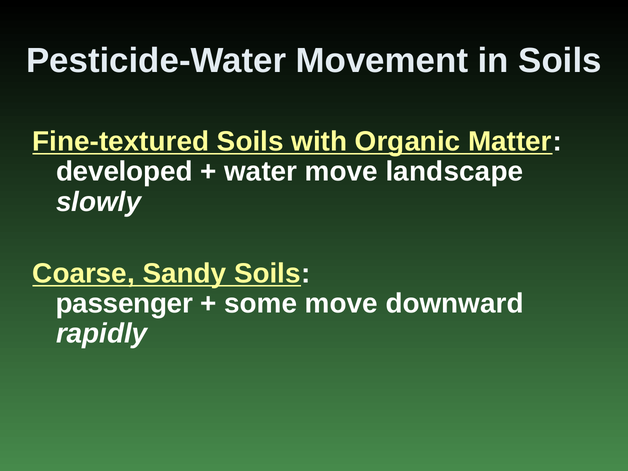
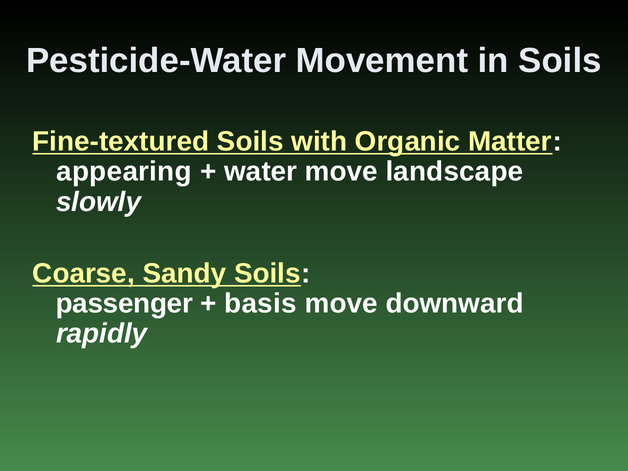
developed: developed -> appearing (124, 172)
some: some -> basis (261, 304)
